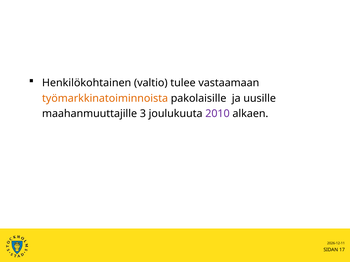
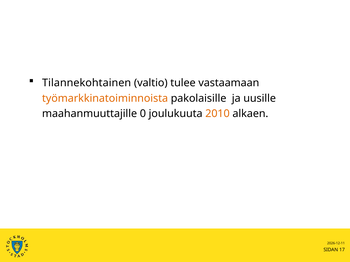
Henkilökohtainen: Henkilökohtainen -> Tilannekohtainen (87, 83)
3: 3 -> 0 (143, 114)
2010 colour: purple -> orange (217, 114)
